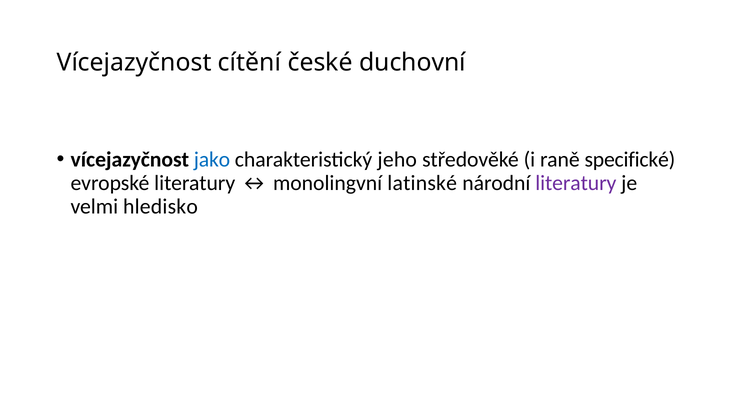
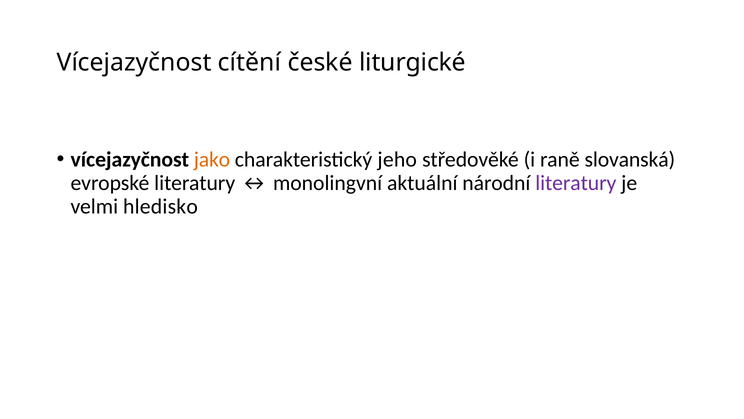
duchovní: duchovní -> liturgické (412, 63)
jako colour: blue -> orange (212, 159)
specifické: specifické -> slovanská (630, 159)
latinské: latinské -> aktuální (422, 183)
